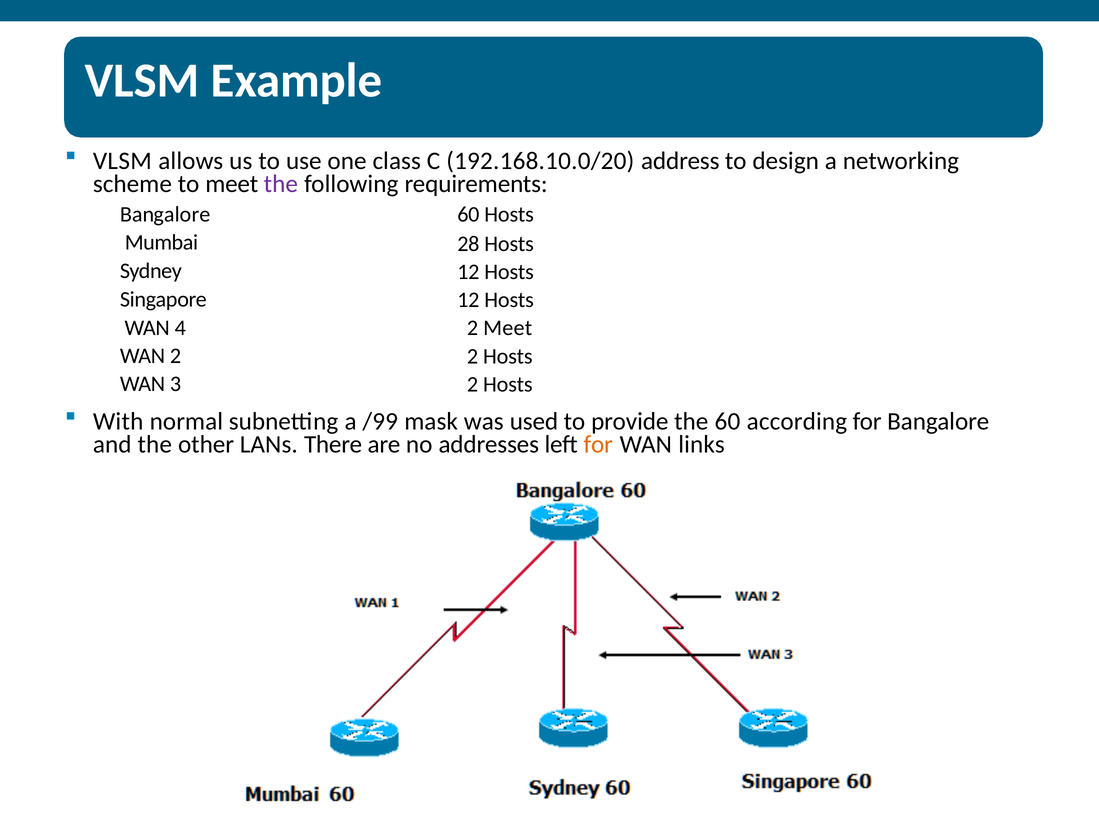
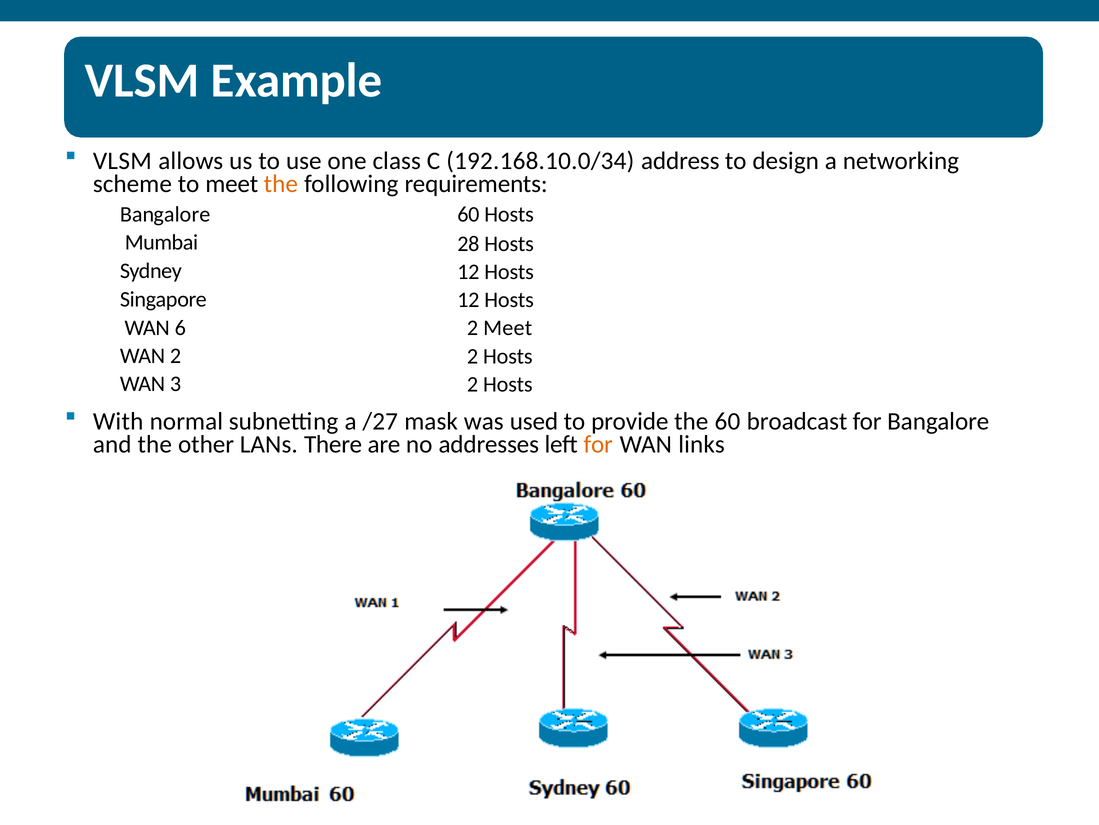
192.168.10.0/20: 192.168.10.0/20 -> 192.168.10.0/34 (540, 161)
the colour: purple -> orange (281, 184)
4: 4 -> 6 (180, 328)
/99: /99 -> /27 (380, 421)
according: according -> broadcast (797, 421)
